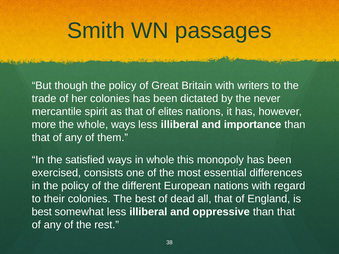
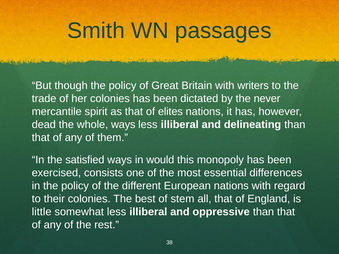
more: more -> dead (44, 125)
importance: importance -> delineating (253, 125)
in whole: whole -> would (160, 160)
dead: dead -> stem (182, 199)
best: best -> little (42, 212)
